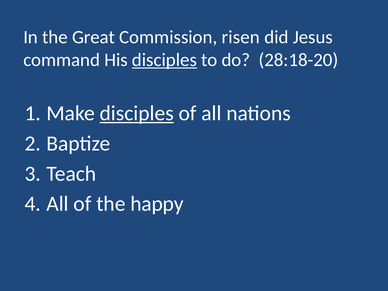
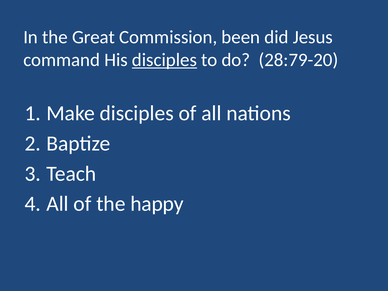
risen: risen -> been (241, 37)
28:18-20: 28:18-20 -> 28:79-20 (298, 60)
disciples underline: present -> none (137, 113)
